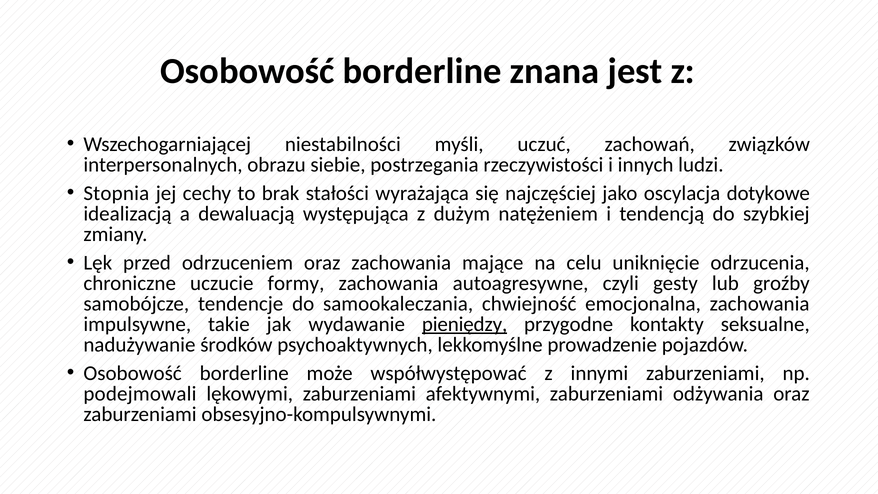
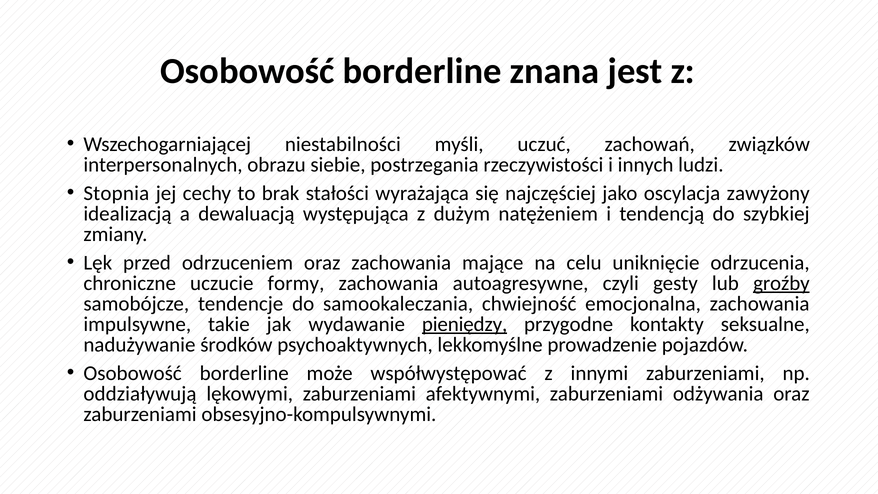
dotykowe: dotykowe -> zawyżony (768, 193)
groźby underline: none -> present (781, 283)
podejmowali: podejmowali -> oddziaływują (140, 394)
